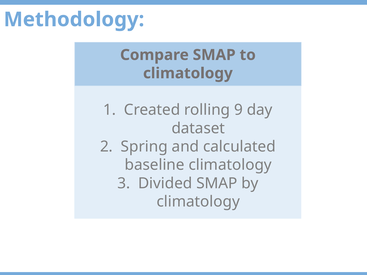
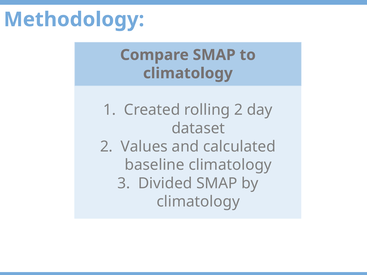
rolling 9: 9 -> 2 (238, 110)
Spring: Spring -> Values (144, 147)
